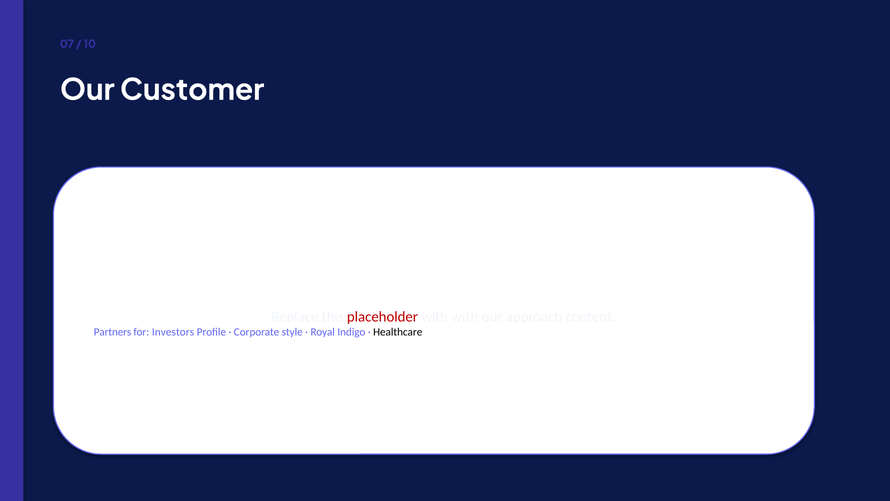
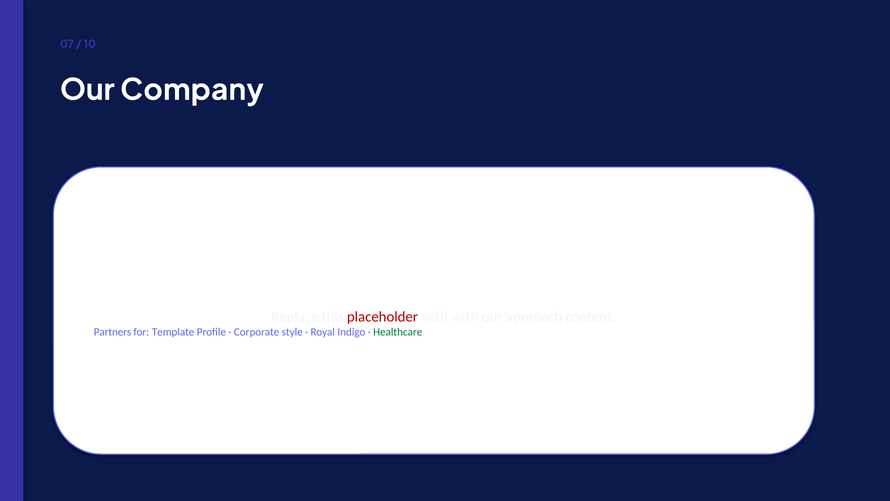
Customer: Customer -> Company (192, 90)
Investors: Investors -> Template (173, 332)
Healthcare colour: black -> green (398, 332)
